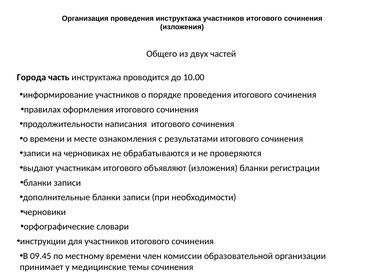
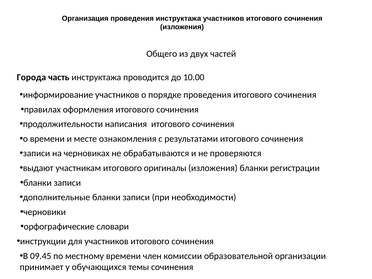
объявляют: объявляют -> оригиналы (165, 168)
медицинские: медицинские -> обучающихся (99, 267)
